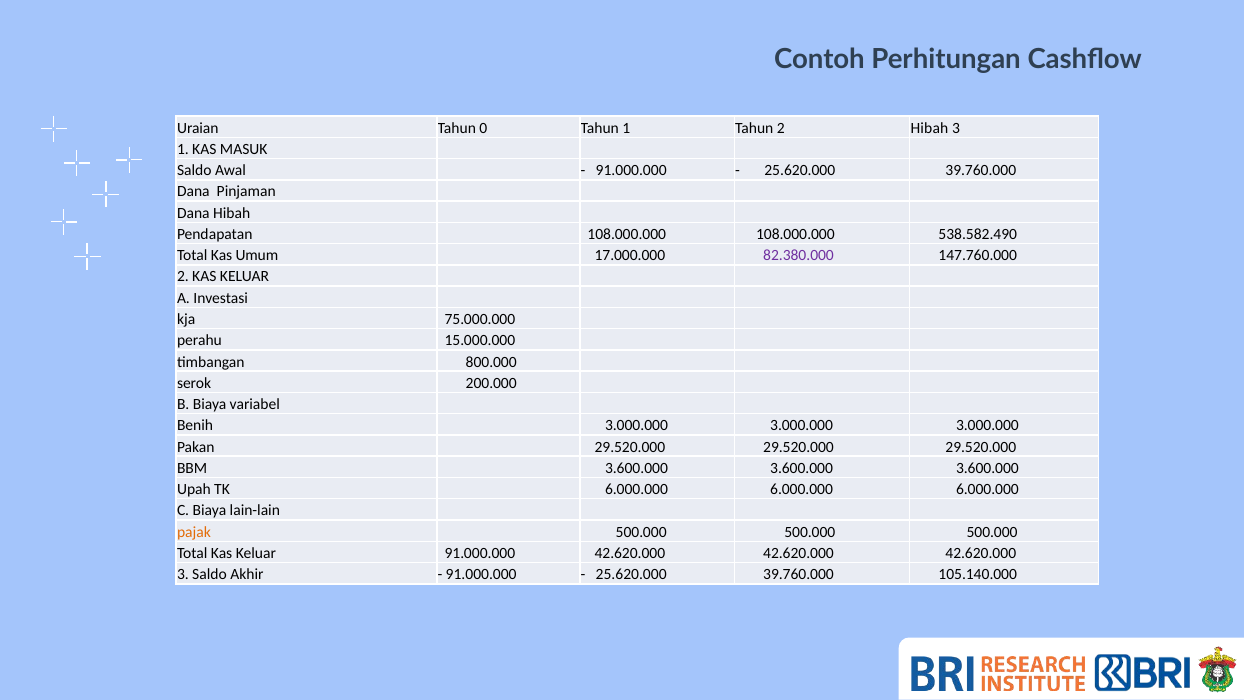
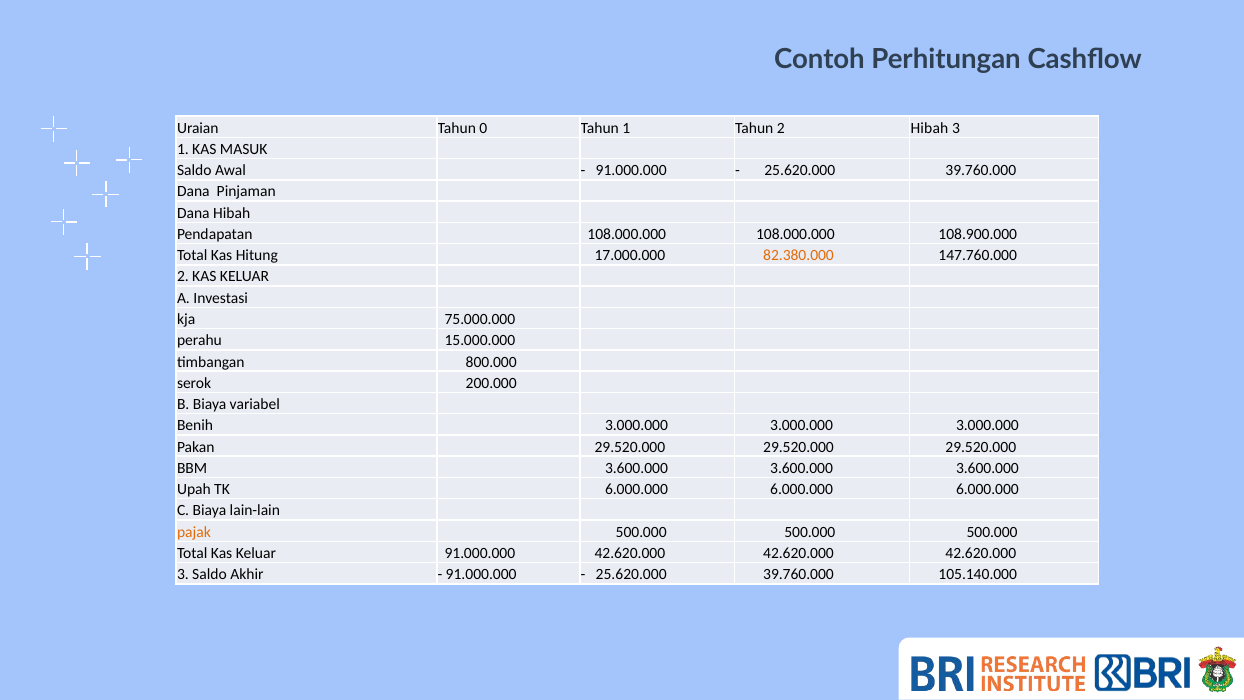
538.582.490: 538.582.490 -> 108.900.000 (978, 234)
Umum: Umum -> Hitung (257, 255)
82.380.000 colour: purple -> orange (799, 255)
